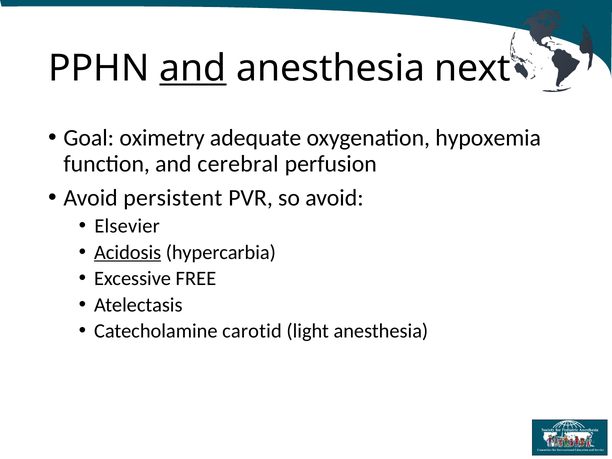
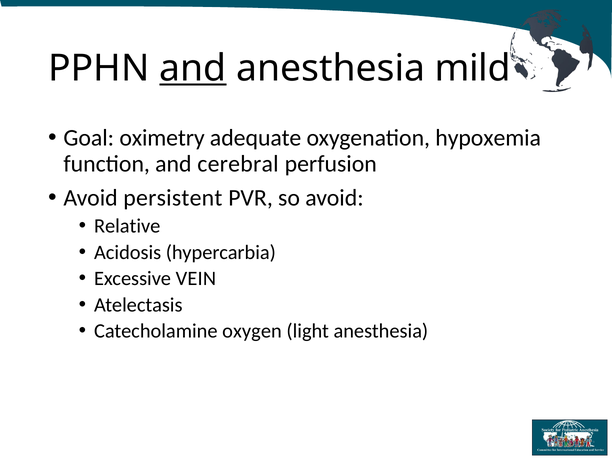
next: next -> mild (473, 69)
Elsevier: Elsevier -> Relative (127, 226)
Acidosis underline: present -> none (128, 252)
FREE: FREE -> VEIN (196, 279)
carotid: carotid -> oxygen (252, 331)
